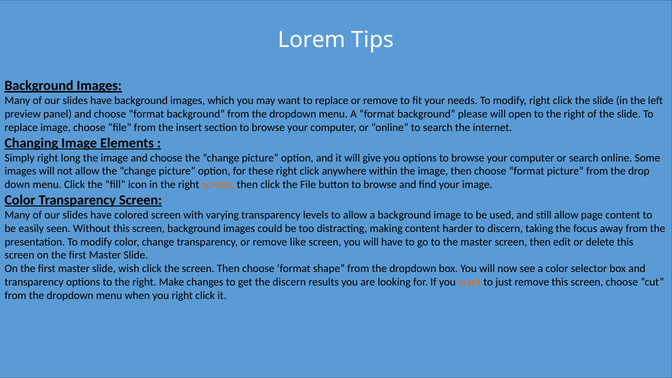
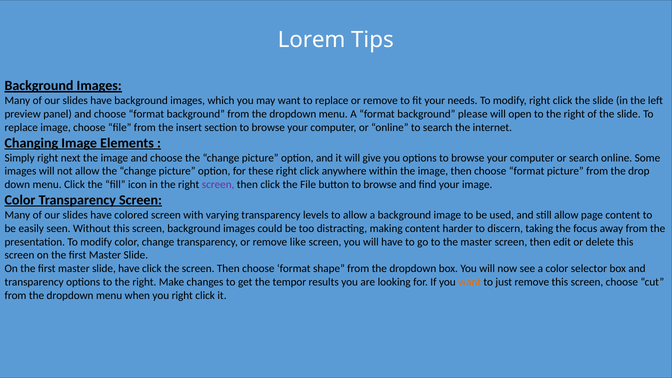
long: long -> next (71, 158)
screen colour: orange -> purple (218, 185)
slide wish: wish -> have (129, 269)
the discern: discern -> tempor (289, 282)
